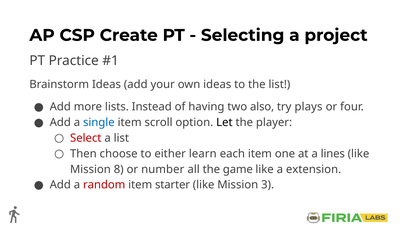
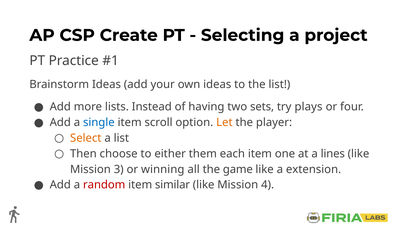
also: also -> sets (262, 107)
Let colour: black -> orange (224, 122)
Select colour: red -> orange (86, 138)
learn: learn -> them (203, 154)
8: 8 -> 3 (119, 169)
number: number -> winning (163, 169)
starter: starter -> similar (173, 185)
3: 3 -> 4 (268, 185)
